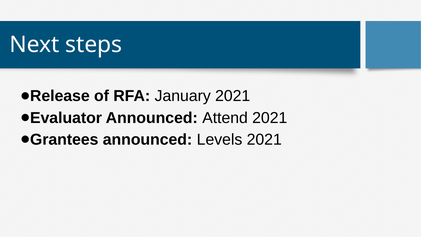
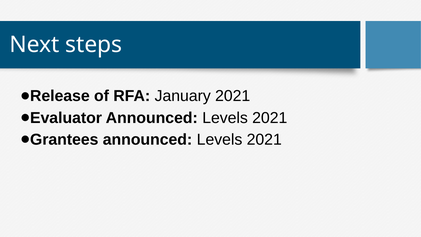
Attend: Attend -> Levels (225, 118)
